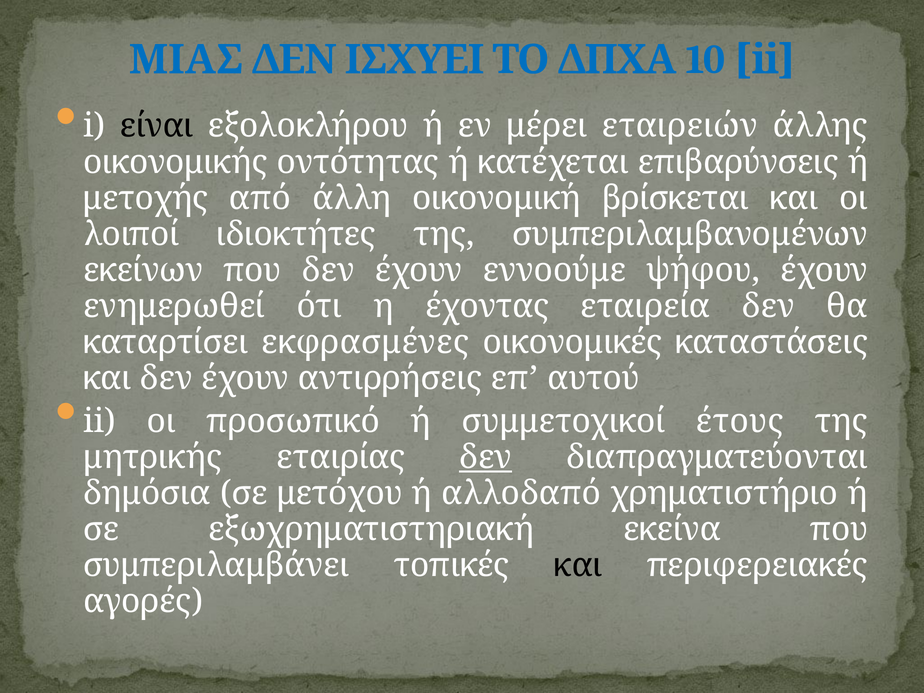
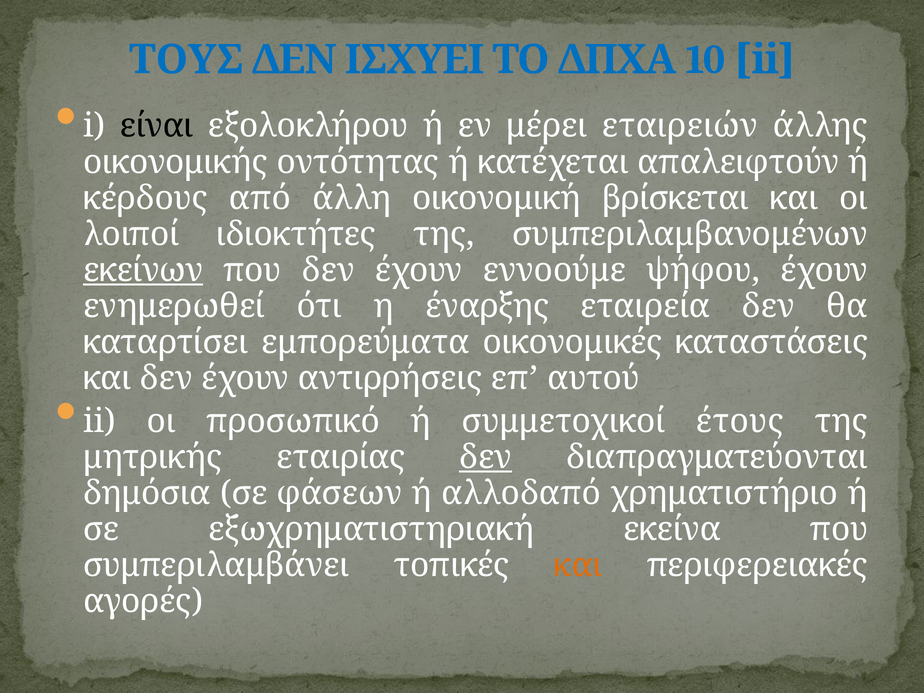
ΜΙΑΣ: ΜΙΑΣ -> ΤΟΥΣ (186, 60)
επιβαρύνσεις: επιβαρύνσεις -> απαλειφτούν (738, 162)
μετοχής: μετοχής -> κέρδους (145, 198)
εκείνων underline: none -> present (143, 270)
έχοντας: έχοντας -> έναρξης (487, 306)
εκφρασμένες: εκφρασμένες -> εμπορεύματα (365, 342)
μετόχου: μετόχου -> φάσεων (340, 493)
και colour: black -> orange (578, 565)
